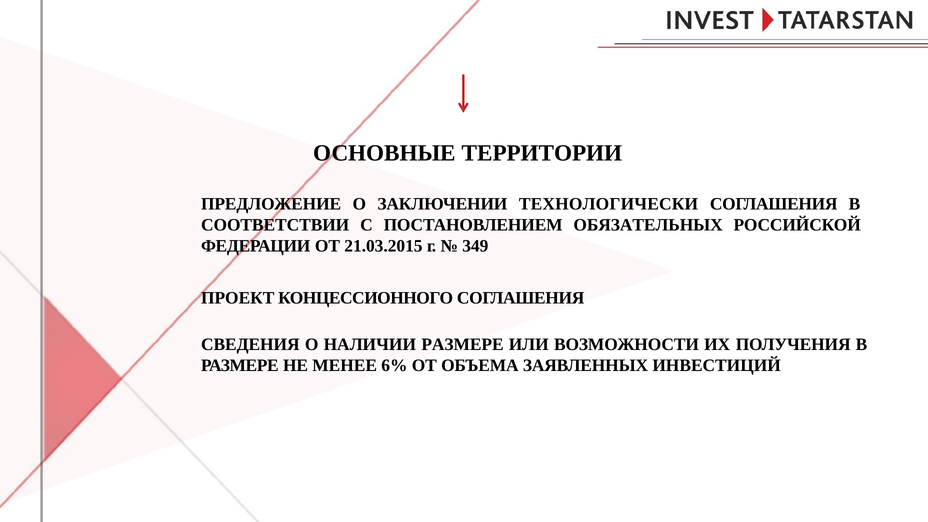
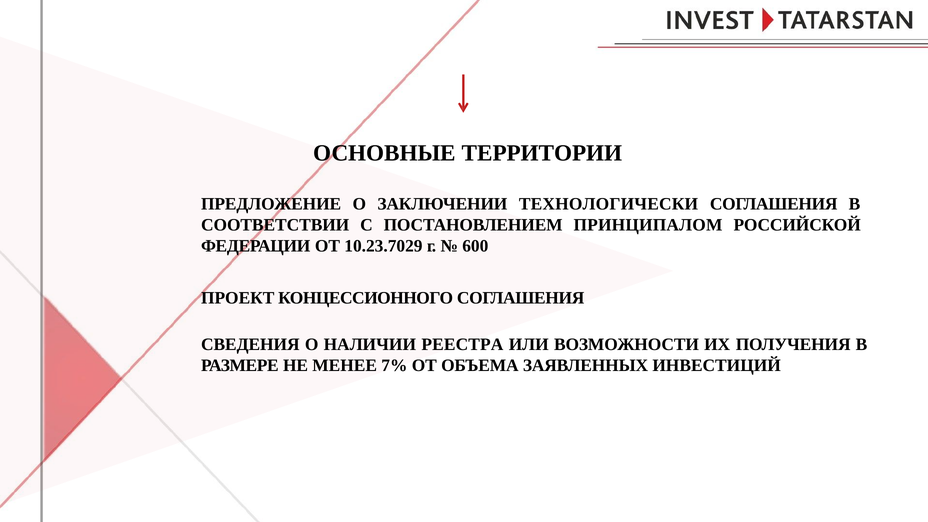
ОБЯЗАТЕЛЬНЫХ: ОБЯЗАТЕЛЬНЫХ -> ПРИНЦИПАЛОМ (648, 225)
21.03.2015: 21.03.2015 -> 10.23.7029 (383, 246)
349: 349 -> 600 (475, 246)
НАЛИЧИИ РАЗМЕРЕ: РАЗМЕРЕ -> РЕЕСТРА (462, 345)
6%: 6% -> 7% (394, 366)
